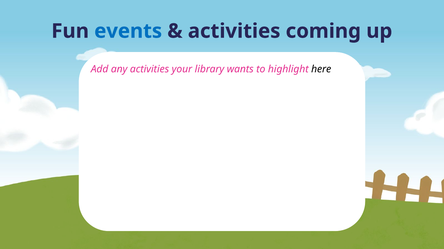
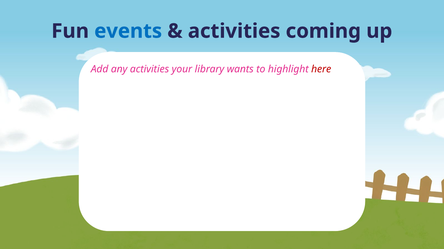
here colour: black -> red (321, 69)
